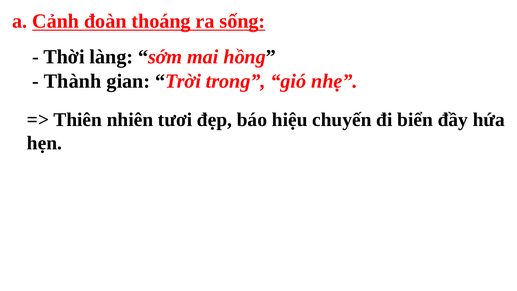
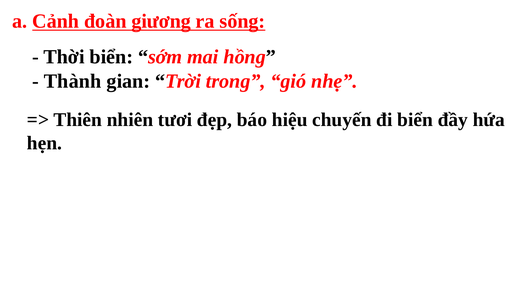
thoáng: thoáng -> giương (161, 21)
Thời làng: làng -> biển (111, 57)
